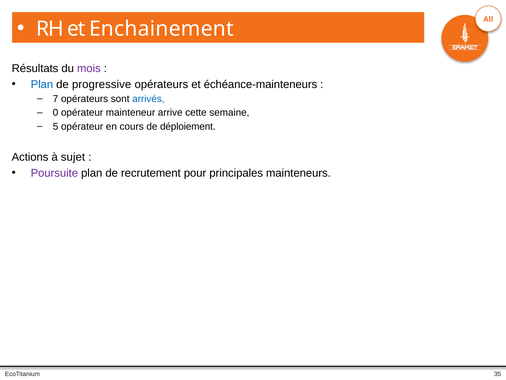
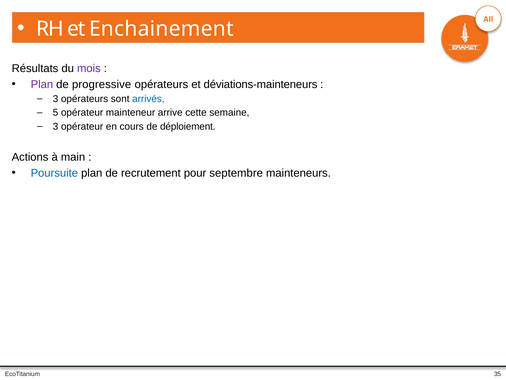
Plan colour: blue -> purple (42, 84)
échéance-mainteneurs: échéance-mainteneurs -> déviations-mainteneurs (261, 84)
7: 7 -> 3 (56, 99)
0: 0 -> 5 (56, 113)
5: 5 -> 3 (56, 126)
sujet: sujet -> main (73, 157)
Poursuite colour: purple -> blue (54, 173)
principales: principales -> septembre (236, 173)
